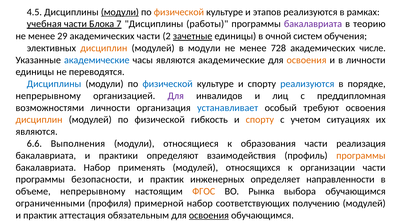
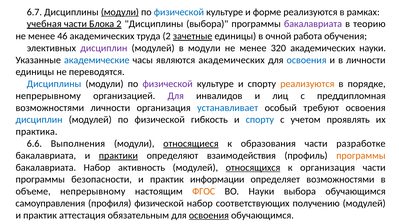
4.5: 4.5 -> 6.7 (34, 12)
физической colour: orange -> blue (179, 12)
этапов: этапов -> форме (267, 12)
Блока 7: 7 -> 2 (119, 24)
Дисциплины работы: работы -> выбора (207, 24)
29: 29 -> 46 (62, 36)
академических части: части -> труда (149, 36)
систем: систем -> работа (308, 36)
дисциплин colour: orange -> purple (104, 48)
728: 728 -> 320 (278, 48)
академических числе: числе -> науки (373, 48)
являются академические: академические -> академических (232, 60)
освоения colour: orange -> blue (307, 60)
физической colour: blue -> purple (168, 84)
реализуются colour: blue -> orange (307, 84)
дисциплин colour: orange -> blue (39, 120)
спорту colour: orange -> blue (260, 120)
ситуациях: ситуациях -> проявлять (348, 120)
являются: являются -> практика (37, 132)
относящиеся underline: none -> present (191, 144)
реализация: реализация -> разработке (361, 144)
практики underline: none -> present (118, 156)
применять: применять -> активность (142, 168)
относящихся underline: none -> present (253, 168)
к организации: организации -> организация (328, 168)
инженерных: инженерных -> информации (217, 180)
определяет направленности: направленности -> возможностями (340, 180)
ВО Рынка: Рынка -> Науки (261, 192)
ограниченными: ограниченными -> самоуправления (50, 204)
профиля примерной: примерной -> физической (159, 204)
